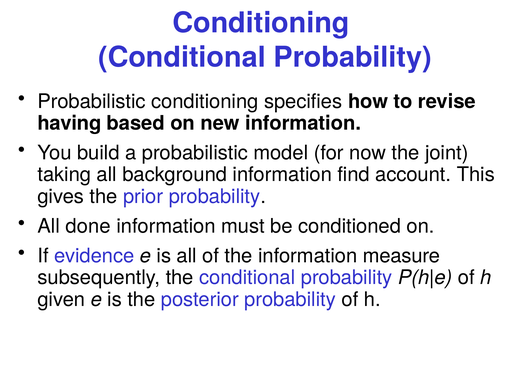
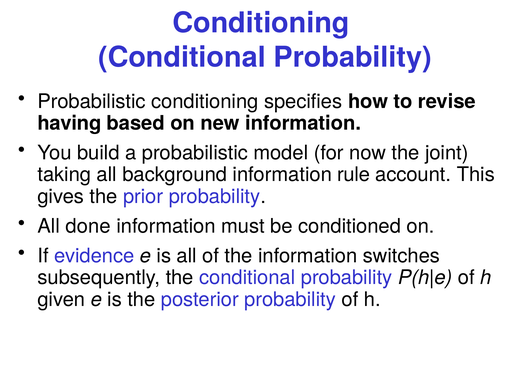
find: find -> rule (354, 175)
measure: measure -> switches (401, 256)
